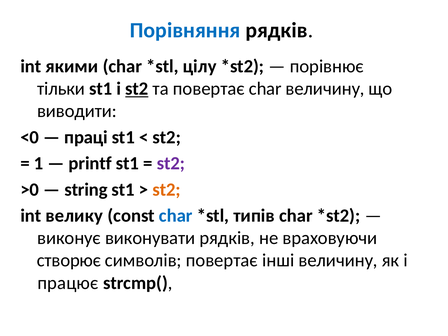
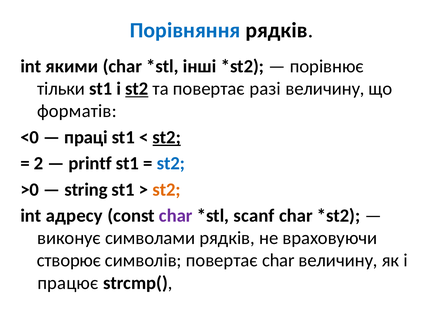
цілу: цілу -> інші (200, 66)
повертає char: char -> разі (265, 89)
виводити: виводити -> форматів (77, 111)
st2 underline: none -> present (167, 137)
1: 1 -> 2 (39, 163)
st2 colour: purple -> blue (171, 163)
велику: велику -> адресу (74, 216)
char colour: blue -> purple (176, 216)
типів: типів -> scanf (254, 216)
виконувати: виконувати -> символами (150, 238)
повертає інші: інші -> char (278, 260)
